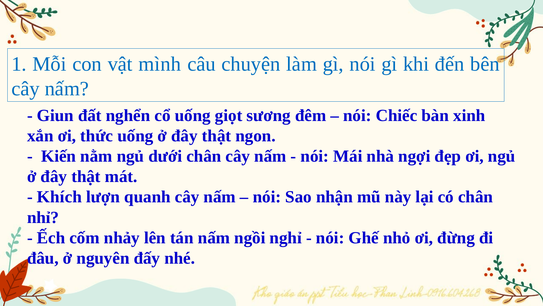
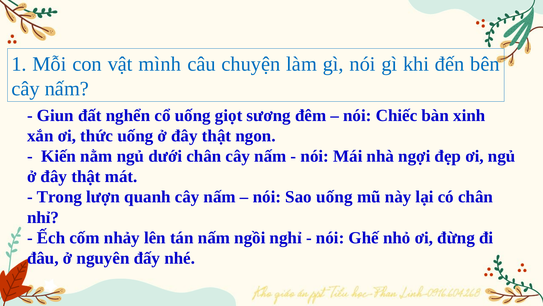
Khích: Khích -> Trong (59, 197)
Sao nhận: nhận -> uống (334, 197)
